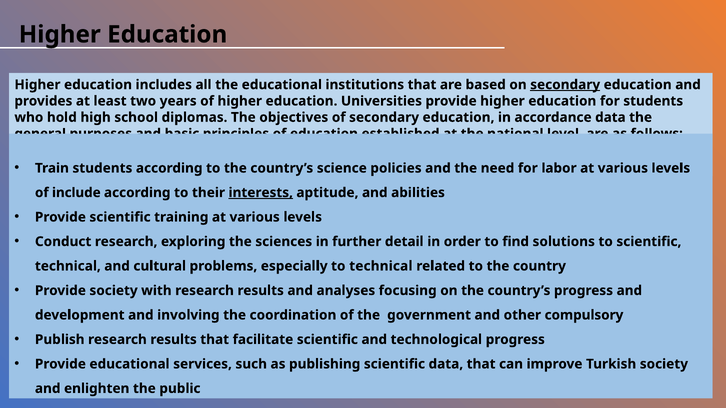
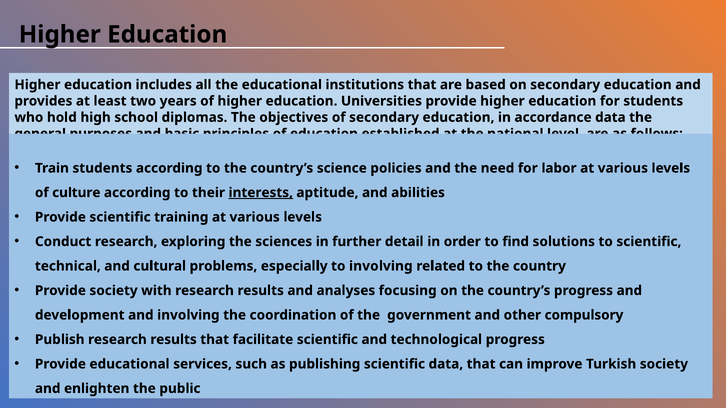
secondary underline: present -> none (565, 85)
include: include -> culture (76, 193)
to technical: technical -> involving (381, 266)
